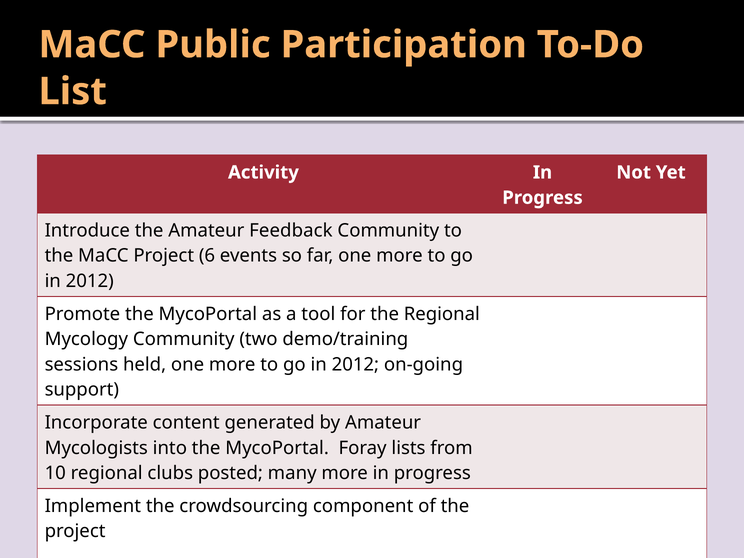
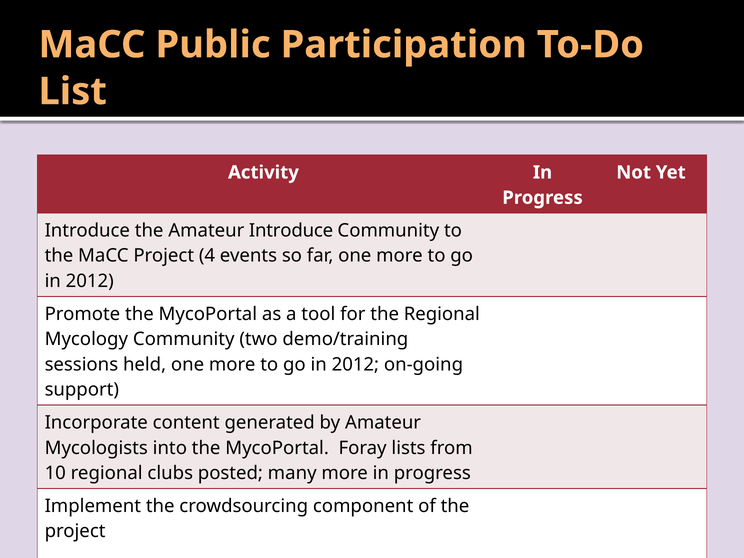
Amateur Feedback: Feedback -> Introduce (291, 231)
6: 6 -> 4 (207, 256)
